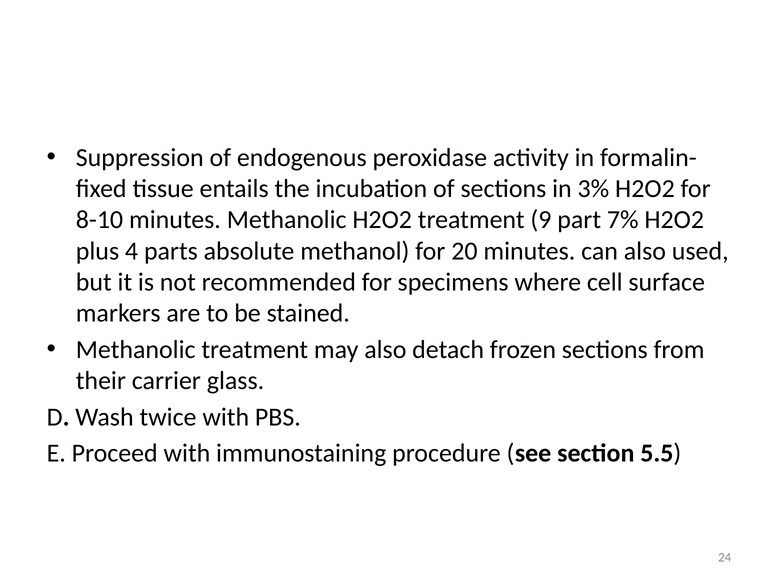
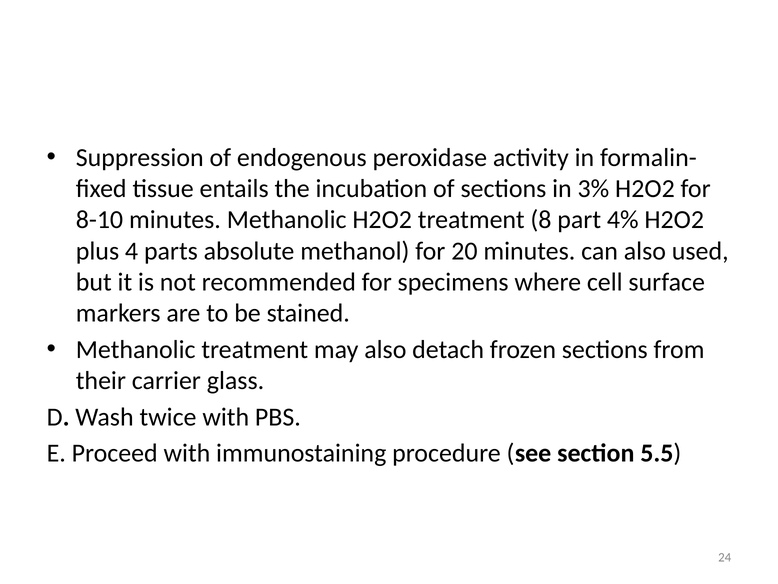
9: 9 -> 8 (541, 220)
7%: 7% -> 4% (623, 220)
